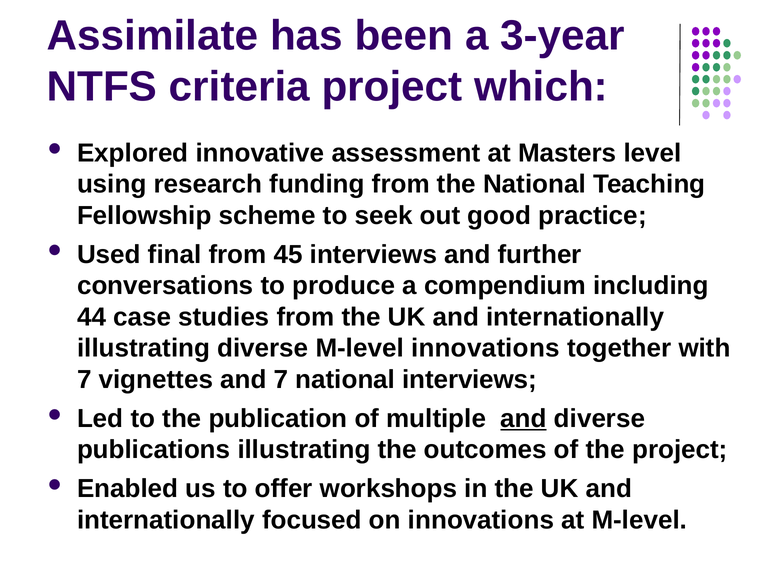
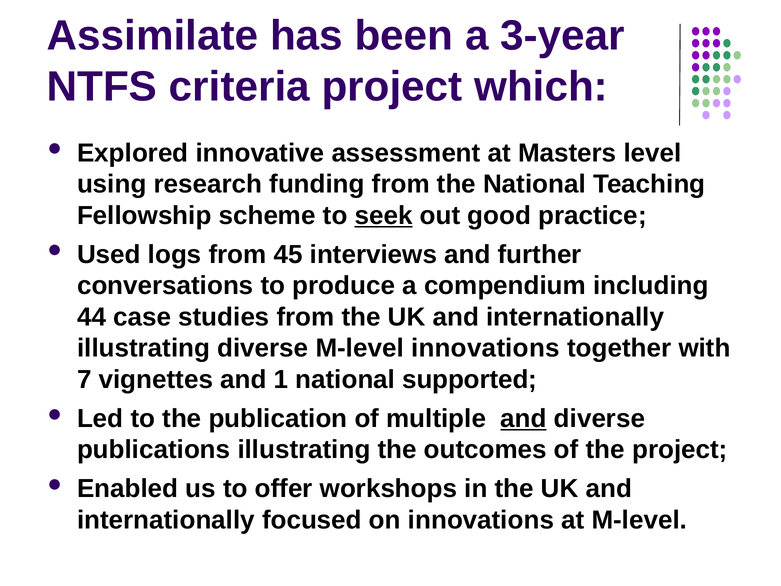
seek underline: none -> present (384, 215)
final: final -> logs (175, 254)
and 7: 7 -> 1 (281, 379)
national interviews: interviews -> supported (470, 379)
